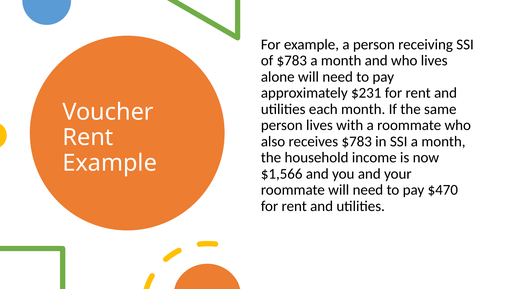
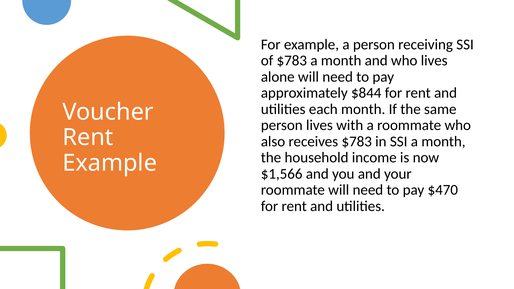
$231: $231 -> $844 (366, 93)
